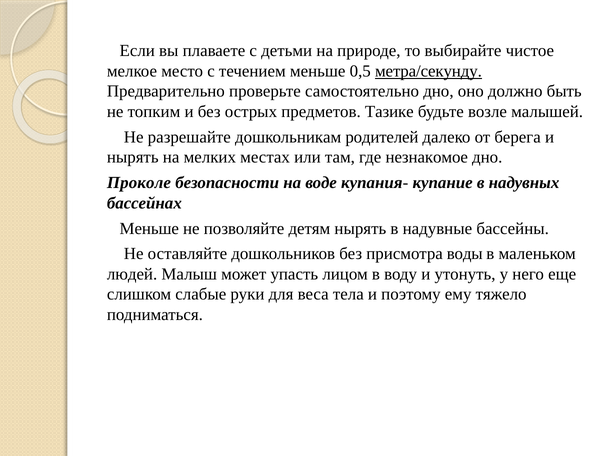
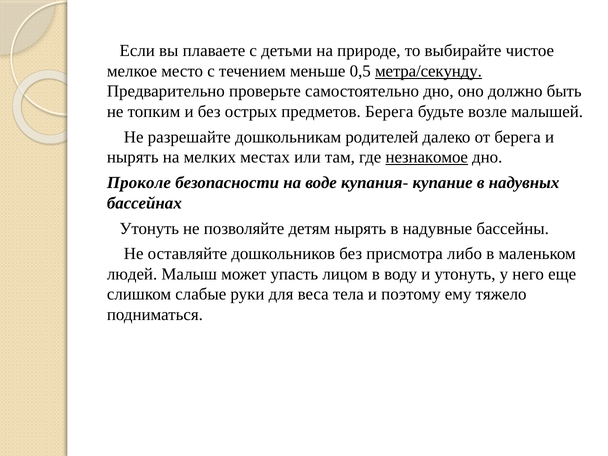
предметов Тазике: Тазике -> Берега (389, 112)
незнакомое underline: none -> present (427, 157)
Меньше: Меньше -> Утонуть (149, 228)
воды: воды -> либо (465, 254)
